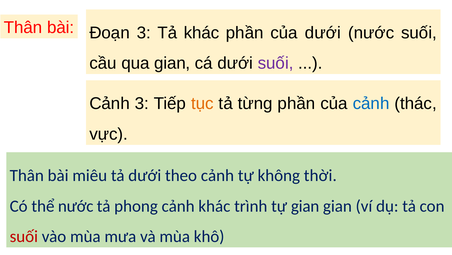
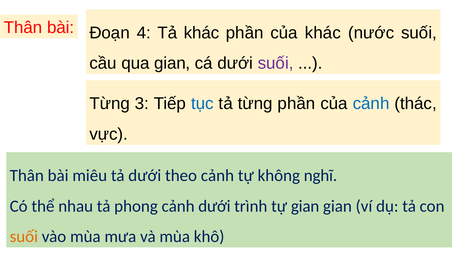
Đoạn 3: 3 -> 4 (144, 33)
của dưới: dưới -> khác (323, 33)
Cảnh: Cảnh -> Từng (110, 103)
tục colour: orange -> blue (202, 103)
thời: thời -> nghĩ (320, 175)
thể nước: nước -> nhau (76, 205)
cảnh khác: khác -> dưới (214, 205)
suối colour: red -> orange (24, 236)
